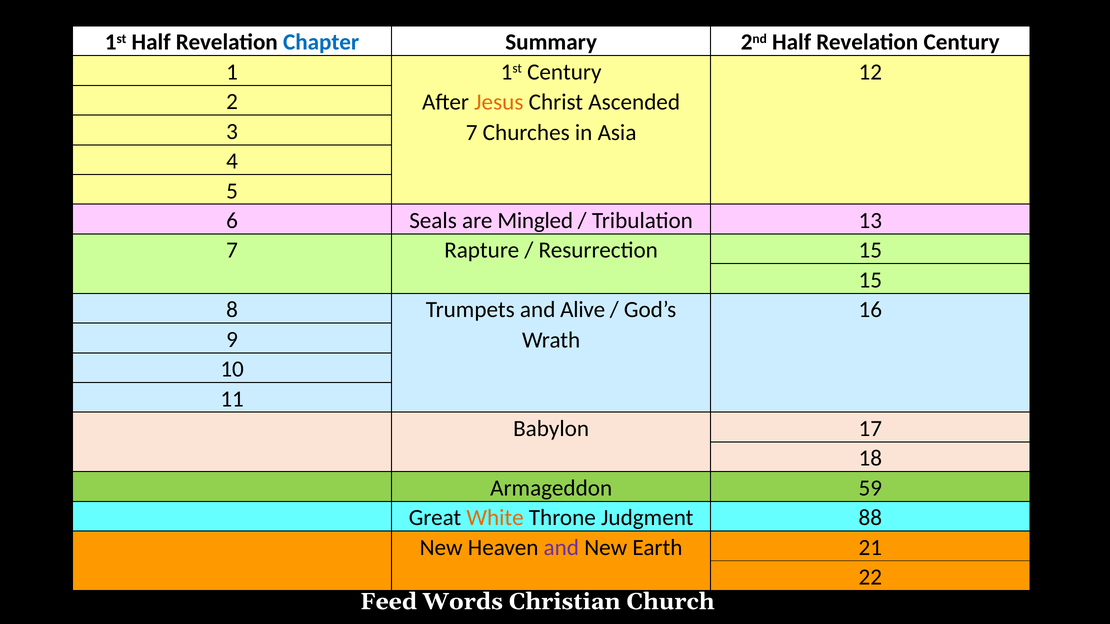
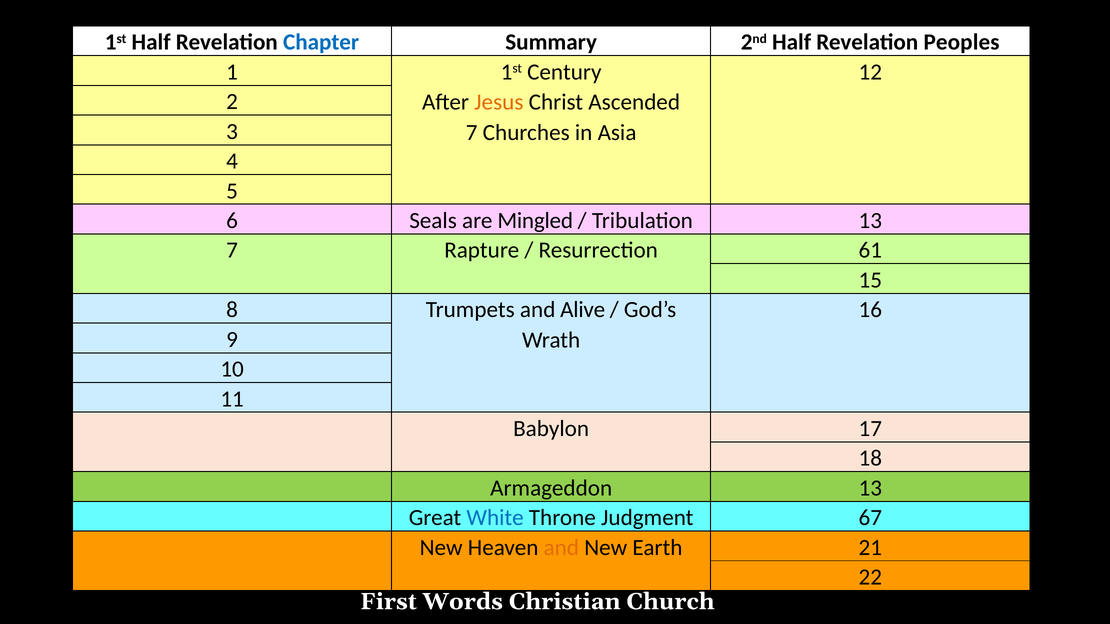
Revelation Century: Century -> Peoples (962, 42)
Resurrection 15: 15 -> 61 (870, 250)
Armageddon 59: 59 -> 13 (870, 488)
White colour: orange -> blue (495, 518)
88: 88 -> 67 (870, 518)
and colour: purple -> orange (561, 548)
Feed: Feed -> First (389, 602)
